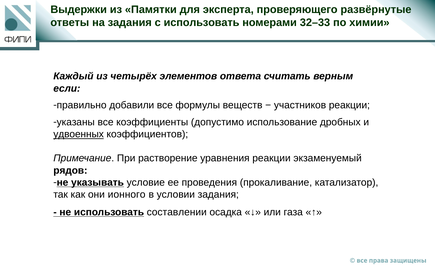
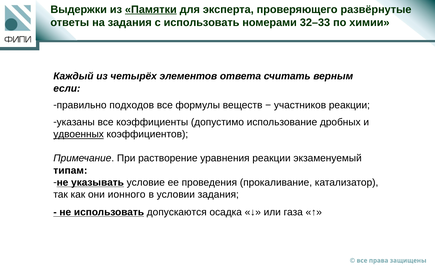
Памятки underline: none -> present (151, 9)
добавили: добавили -> подходов (132, 105)
рядов: рядов -> типам (70, 170)
составлении: составлении -> допускаются (177, 212)
